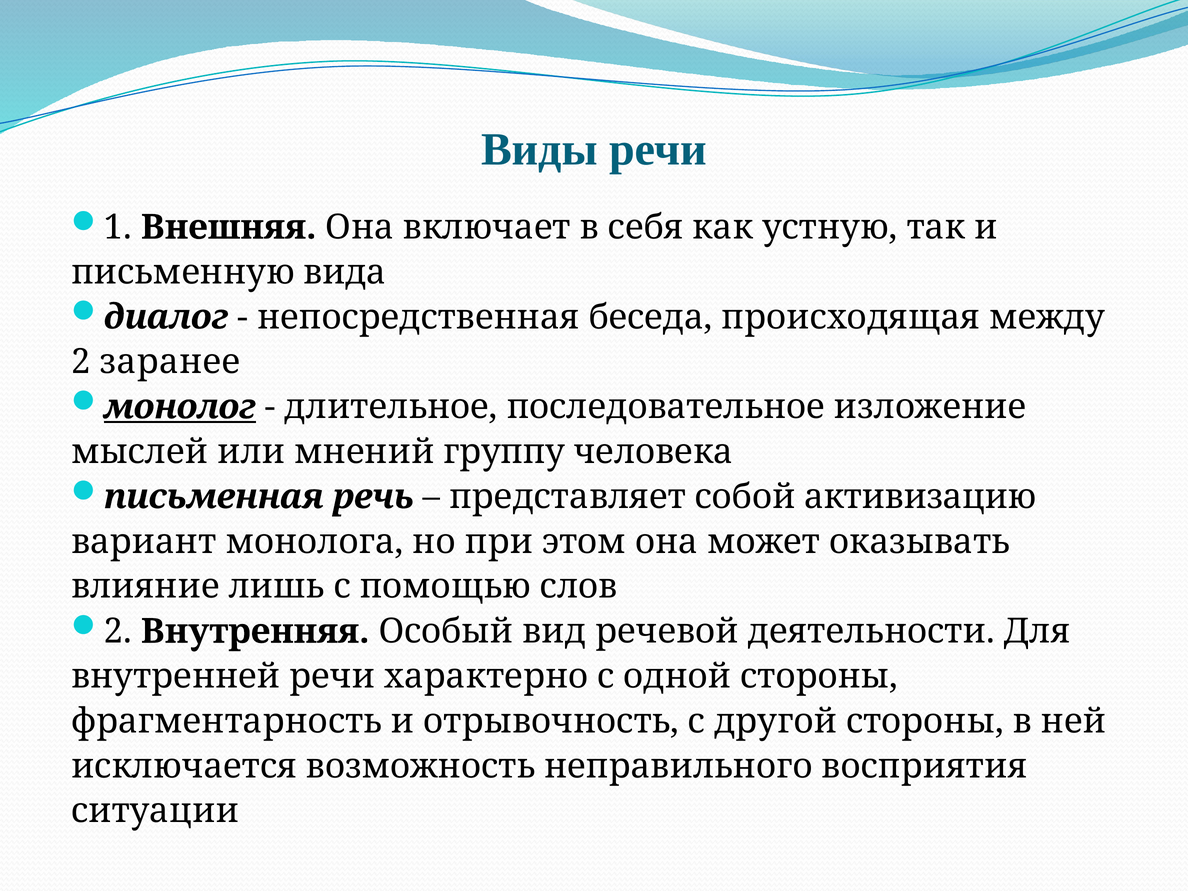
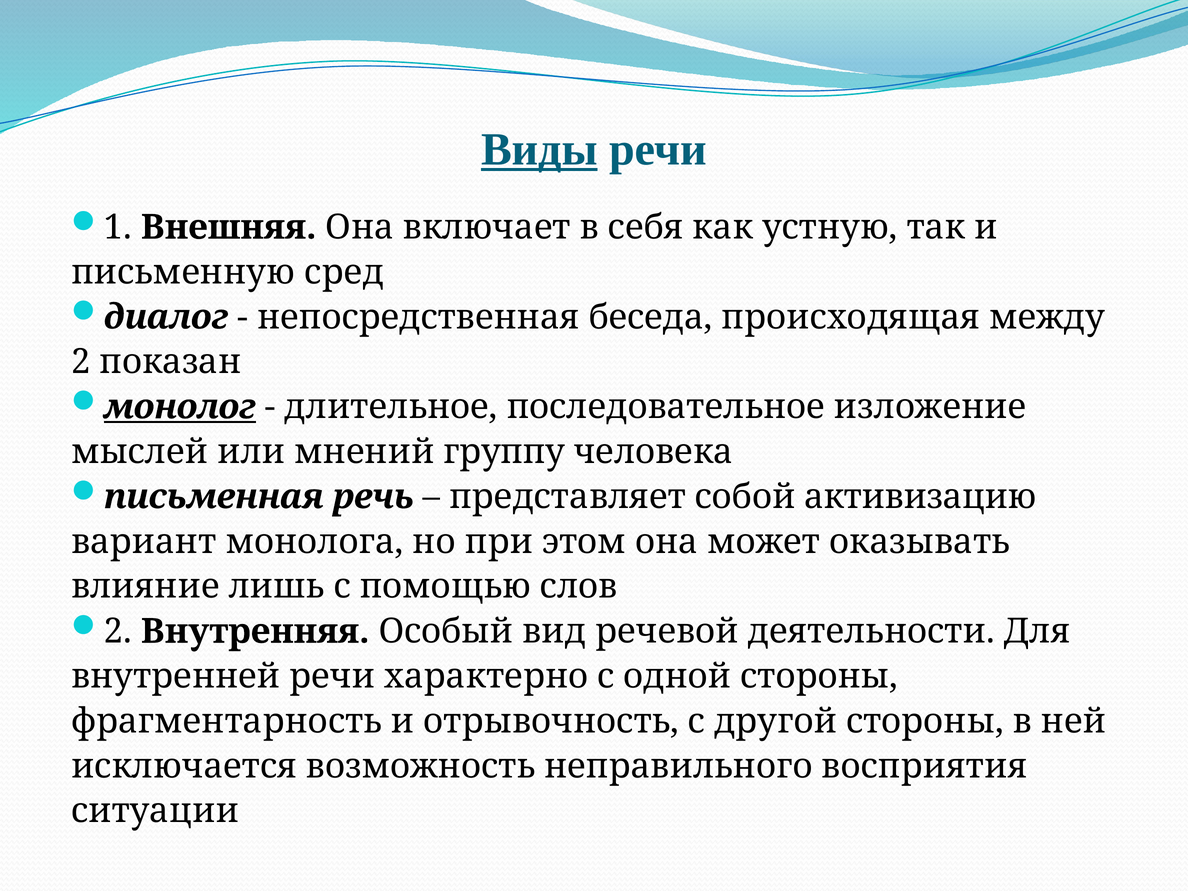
Виды underline: none -> present (539, 150)
вида: вида -> сред (344, 272)
заранее: заранее -> показан (170, 362)
